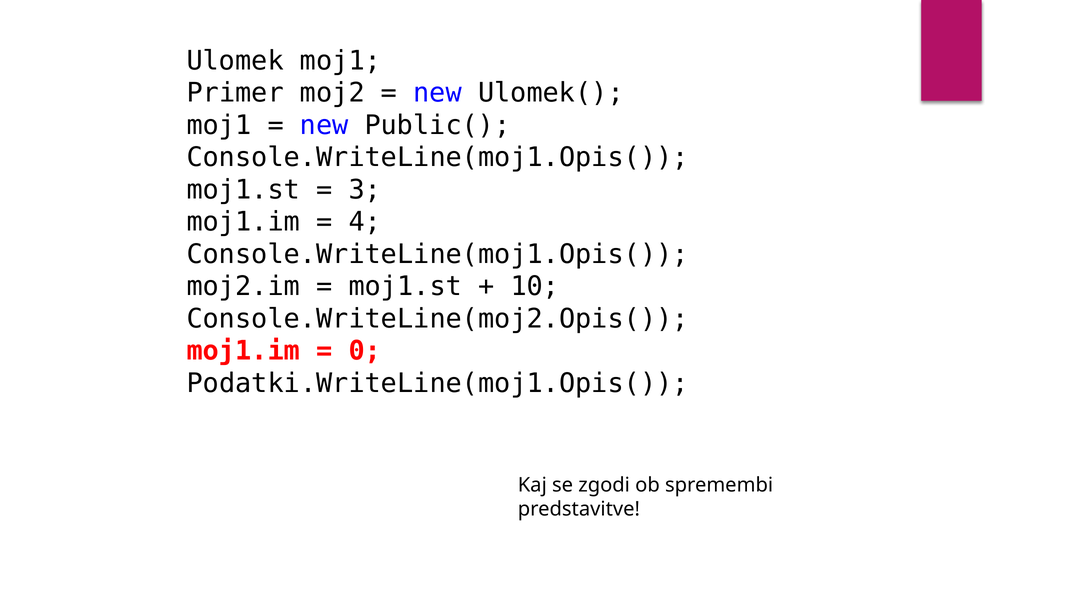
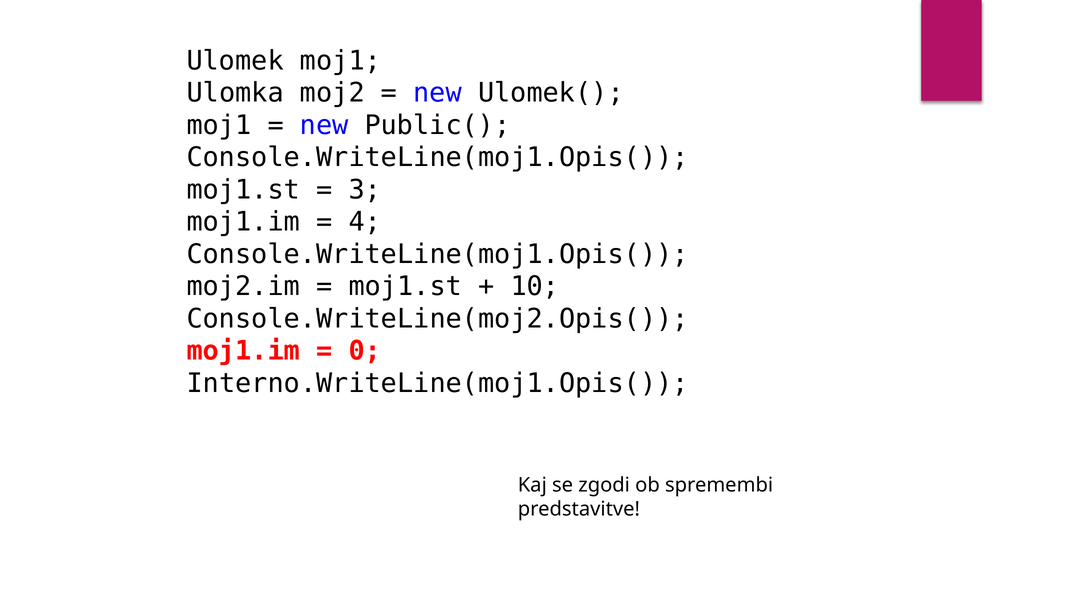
Primer: Primer -> Ulomka (235, 93)
Podatki.WriteLine(moj1.Opis(: Podatki.WriteLine(moj1.Opis( -> Interno.WriteLine(moj1.Opis( (438, 384)
